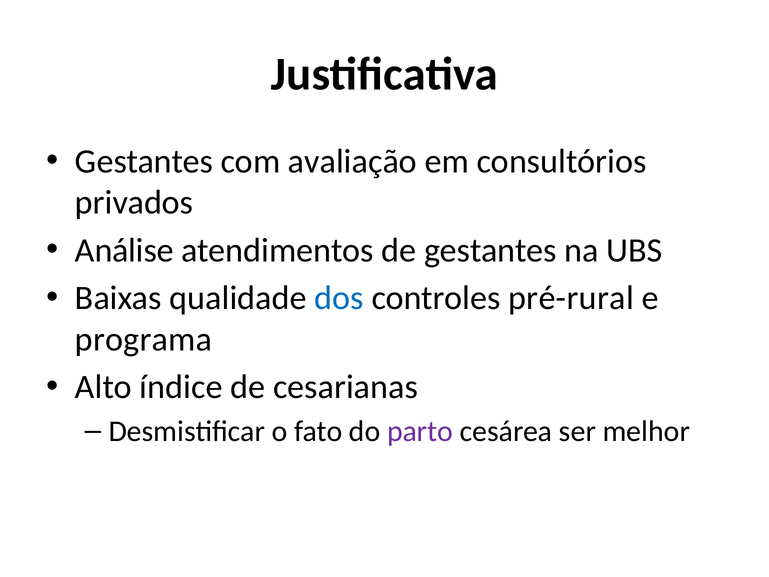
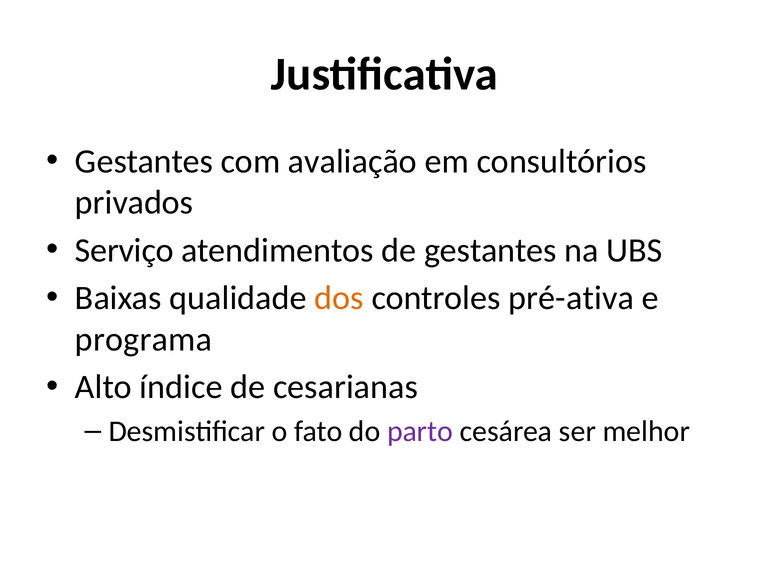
Análise: Análise -> Serviço (124, 250)
dos colour: blue -> orange (339, 298)
pré-rural: pré-rural -> pré-ativa (571, 298)
